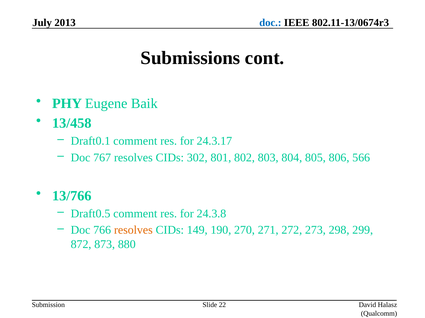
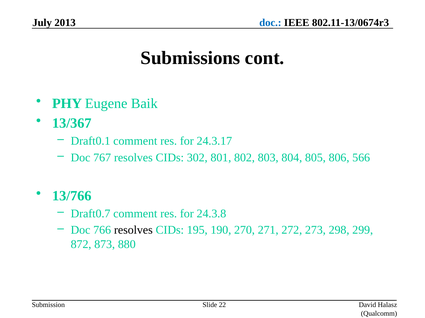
13/458: 13/458 -> 13/367 (72, 124)
Draft0.5: Draft0.5 -> Draft0.7 (91, 214)
resolves colour: orange -> black (133, 231)
149: 149 -> 195 (197, 231)
